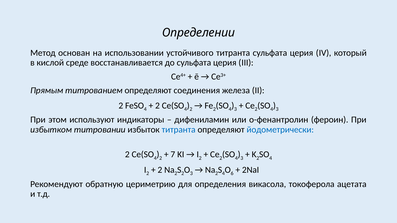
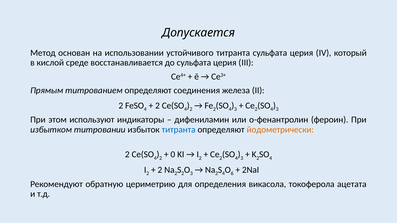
Определении: Определении -> Допускается (199, 33)
йодометрически colour: blue -> orange (280, 130)
7: 7 -> 0 (173, 155)
